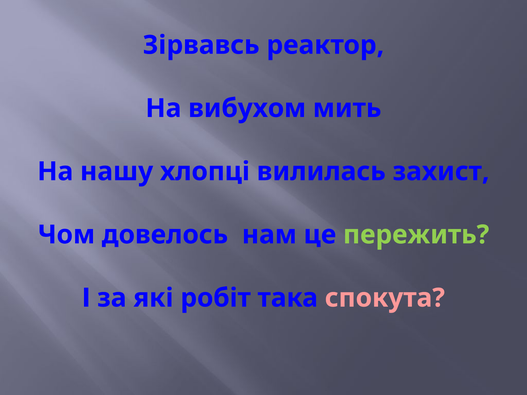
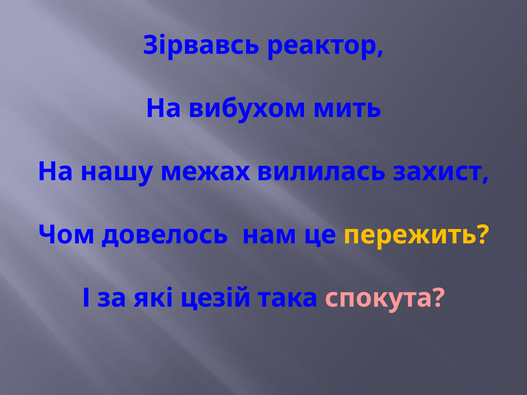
хлопці: хлопці -> межах (205, 172)
пережить colour: light green -> yellow (416, 235)
робіт: робіт -> цезій (216, 298)
